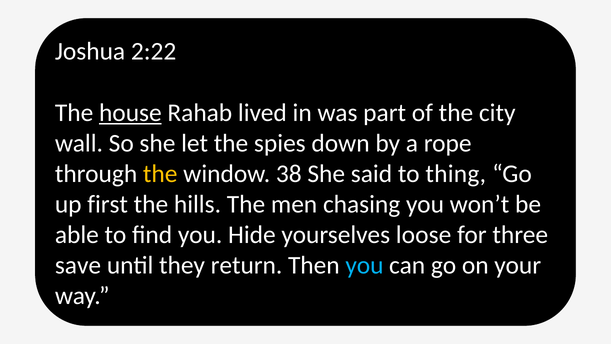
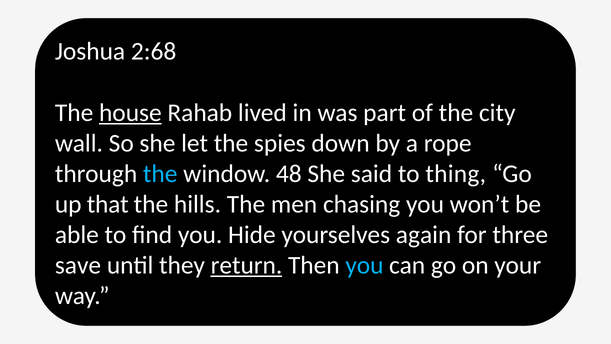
2:22: 2:22 -> 2:68 (154, 51)
the colour: yellow -> light blue (160, 174)
38: 38 -> 48 (289, 174)
first: first -> that (108, 204)
loose: loose -> again (424, 235)
return underline: none -> present (247, 265)
